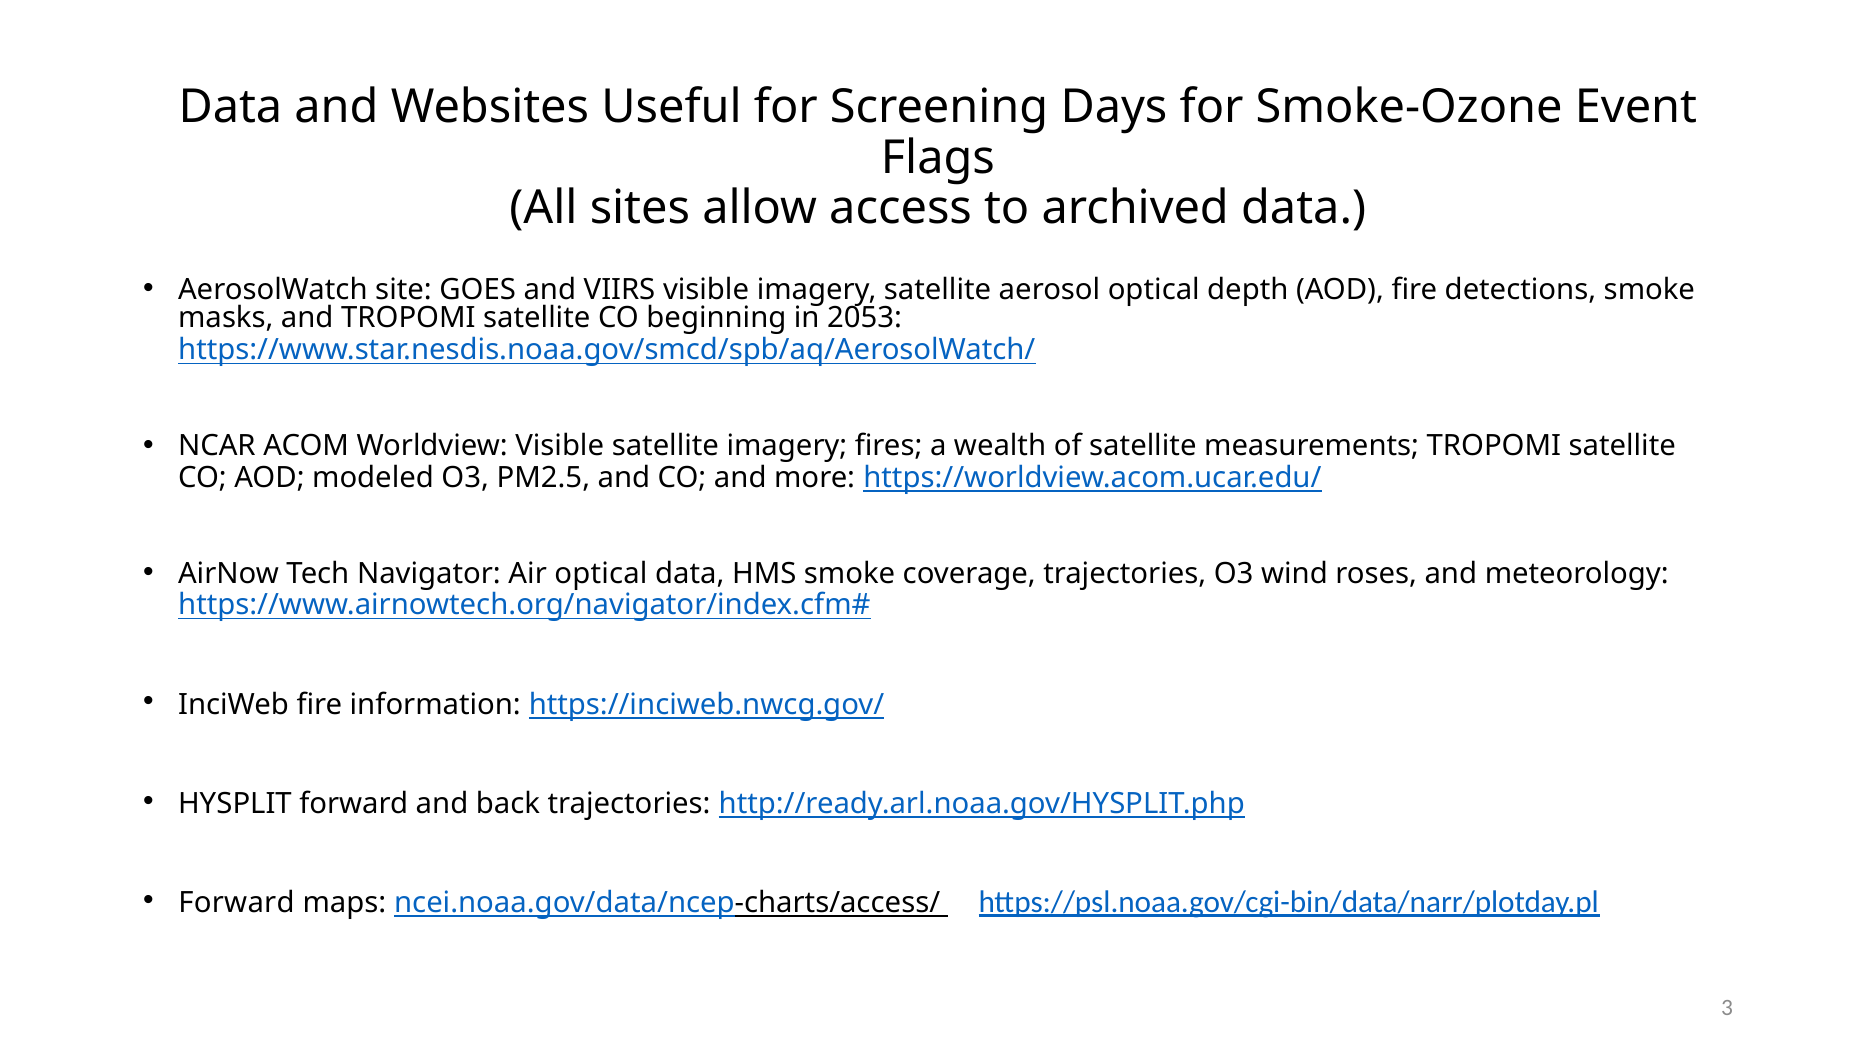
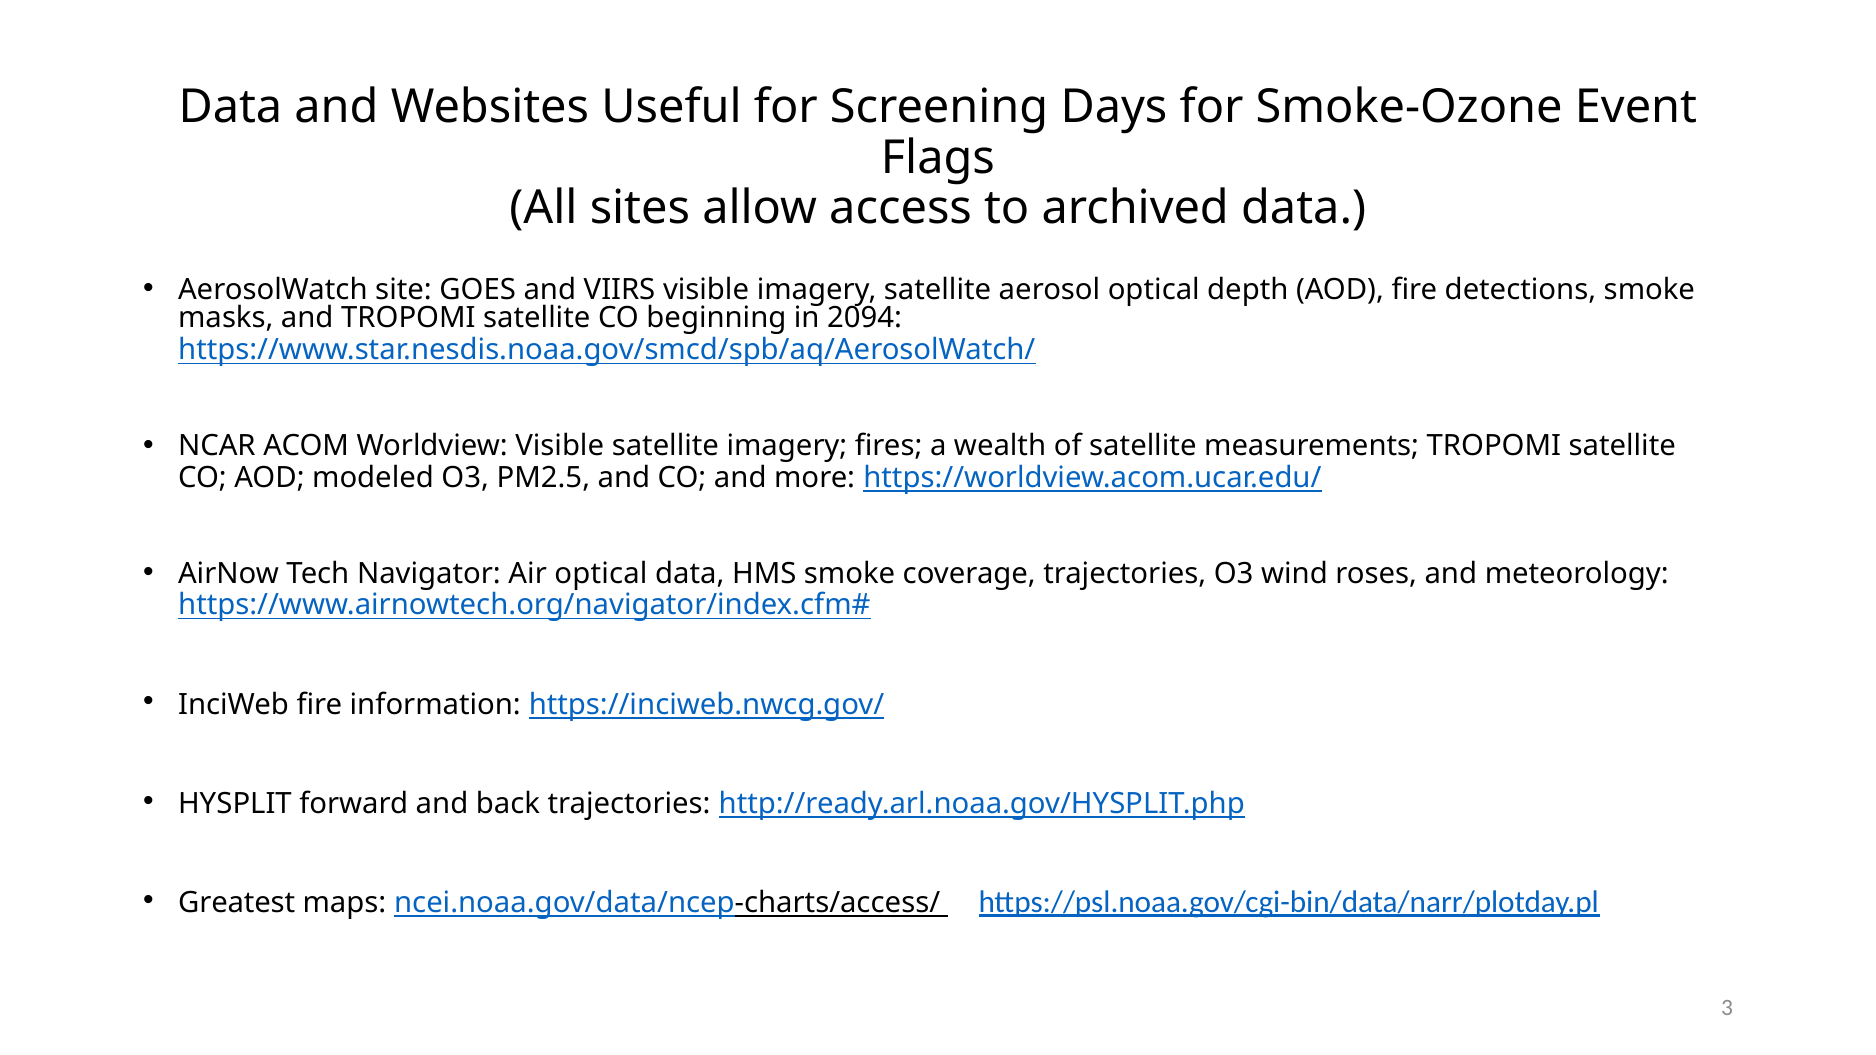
2053: 2053 -> 2094 (865, 318)
Forward: Forward -> Greatest (237, 903)
